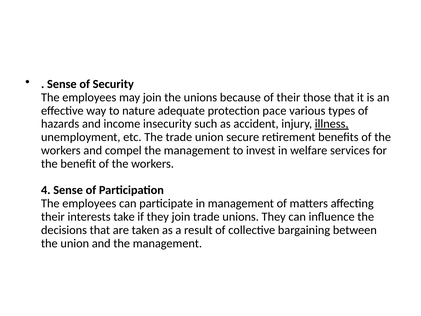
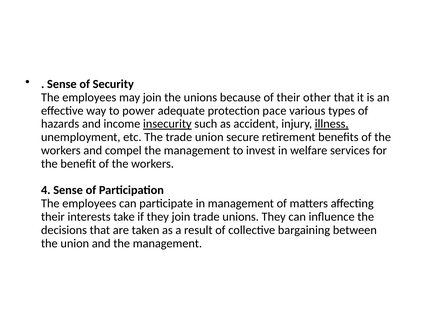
those: those -> other (317, 97)
nature: nature -> power (139, 111)
insecurity underline: none -> present (167, 124)
